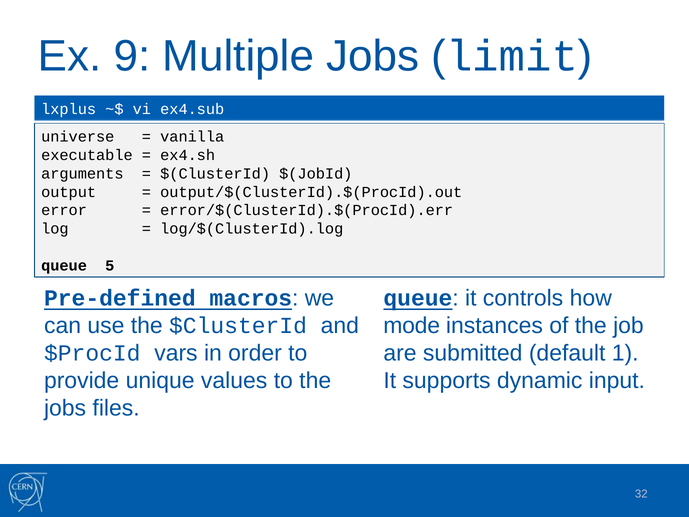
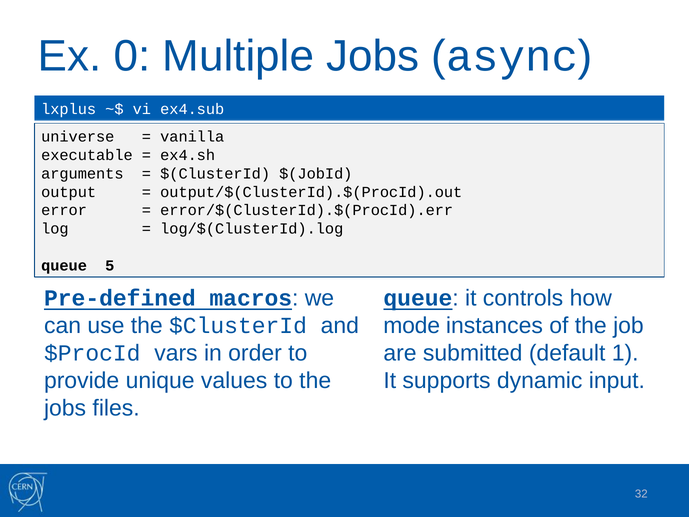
9: 9 -> 0 (132, 56)
limit: limit -> async (512, 56)
